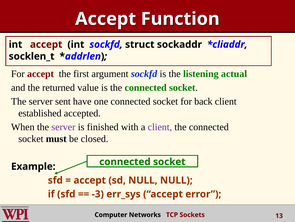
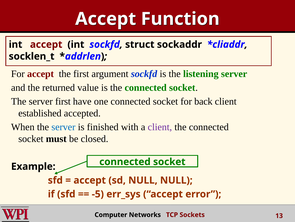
listening actual: actual -> server (234, 74)
server sent: sent -> first (63, 101)
server colour: purple -> blue (63, 127)
-3: -3 -> -5 (98, 193)
